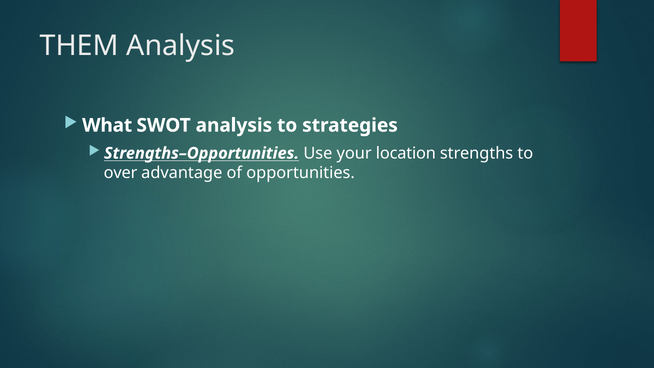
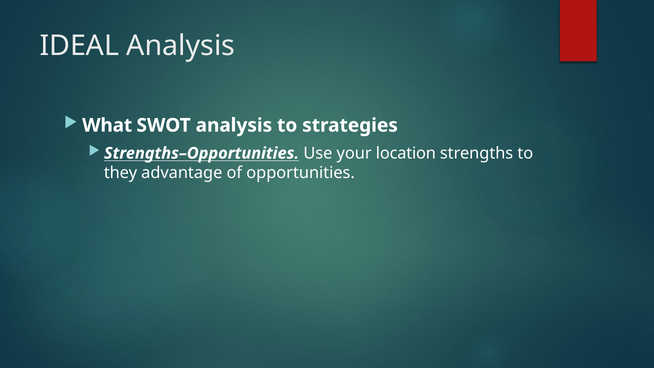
THEM: THEM -> IDEAL (79, 46)
over: over -> they (121, 173)
